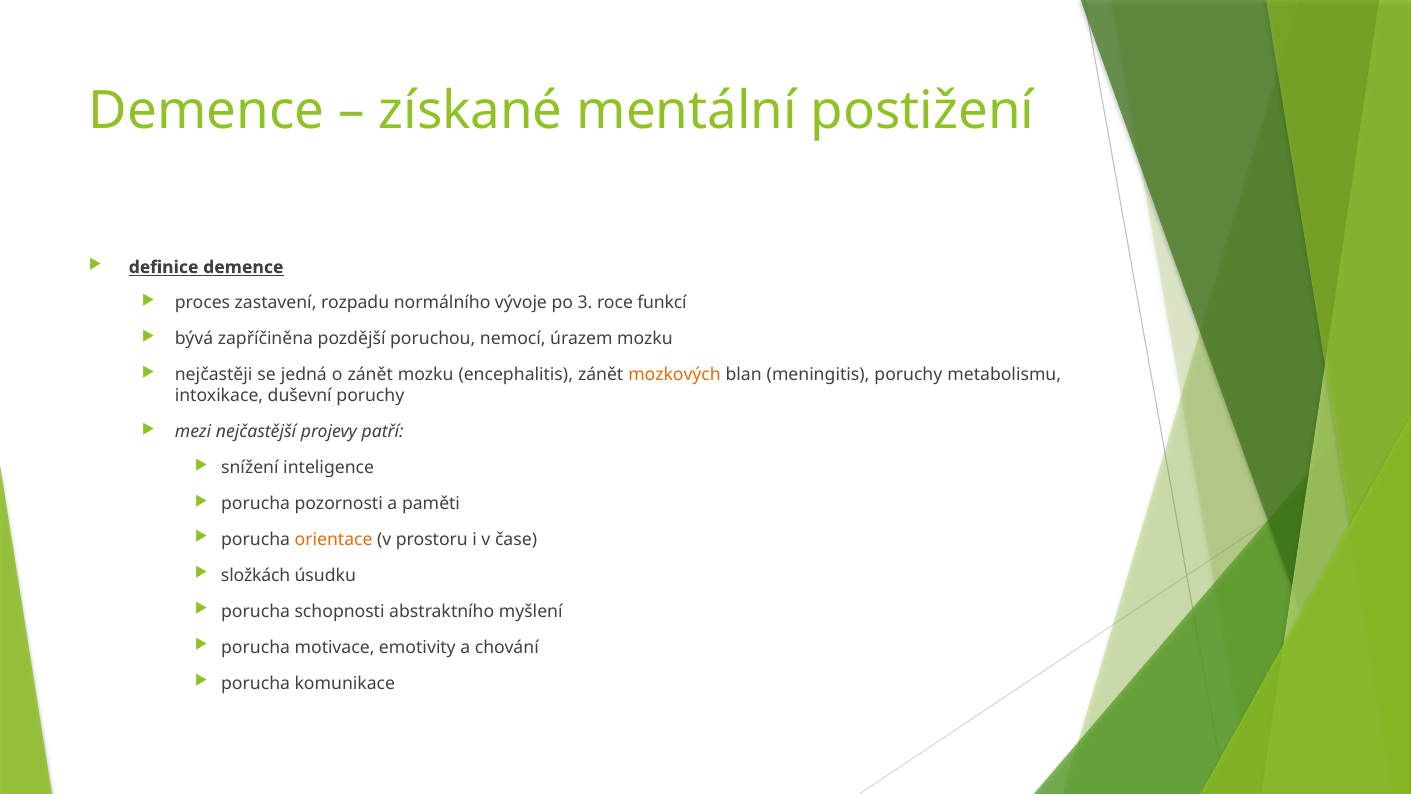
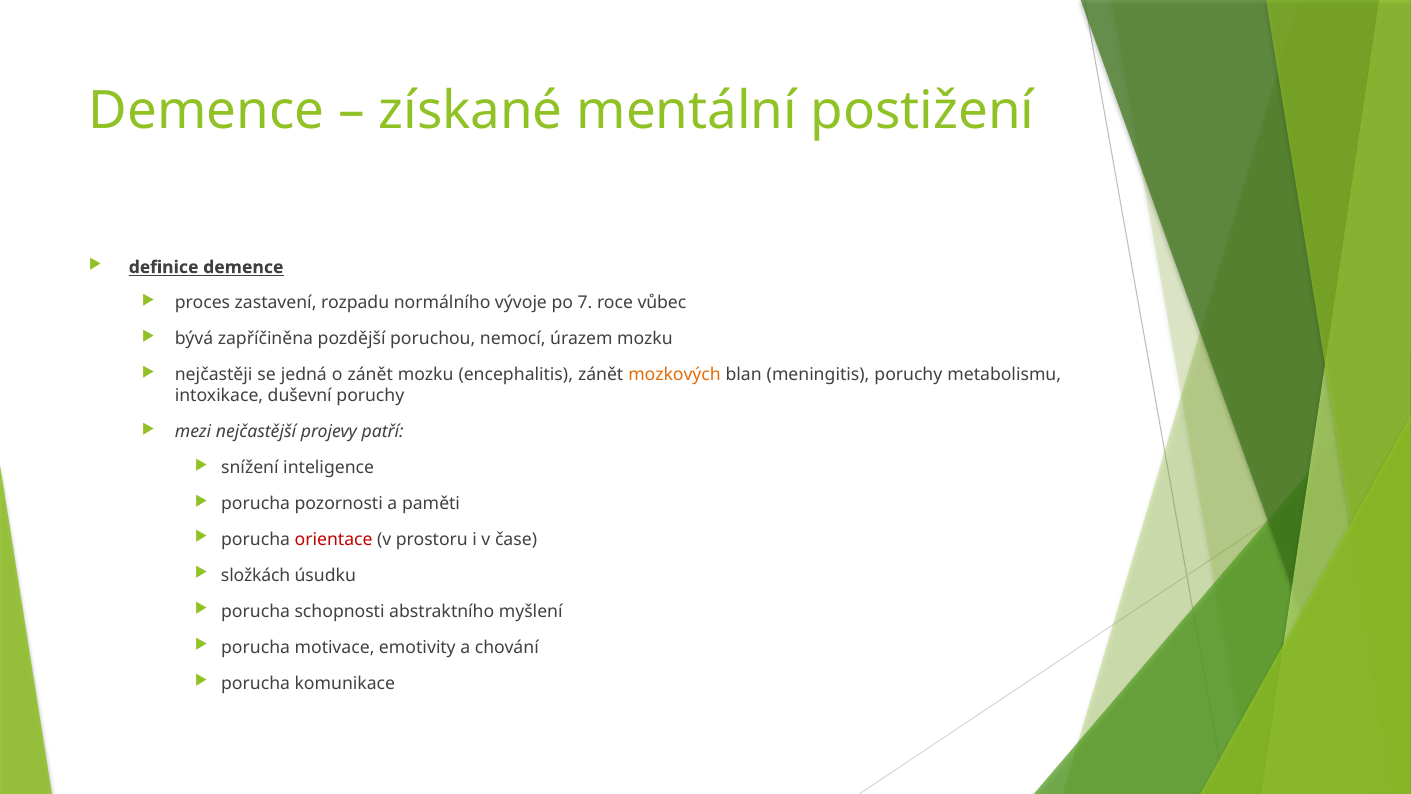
3: 3 -> 7 (585, 303)
funkcí: funkcí -> vůbec (662, 303)
orientace colour: orange -> red (334, 539)
